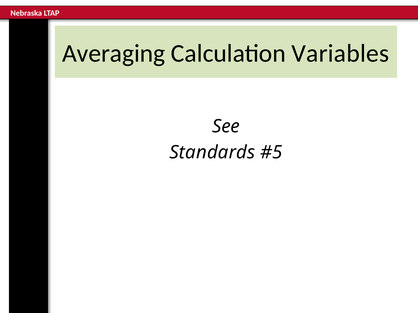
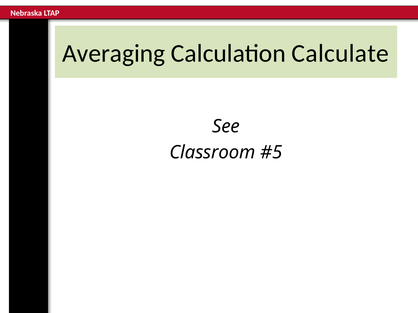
Variables: Variables -> Calculate (340, 54)
Standards: Standards -> Classroom (212, 153)
